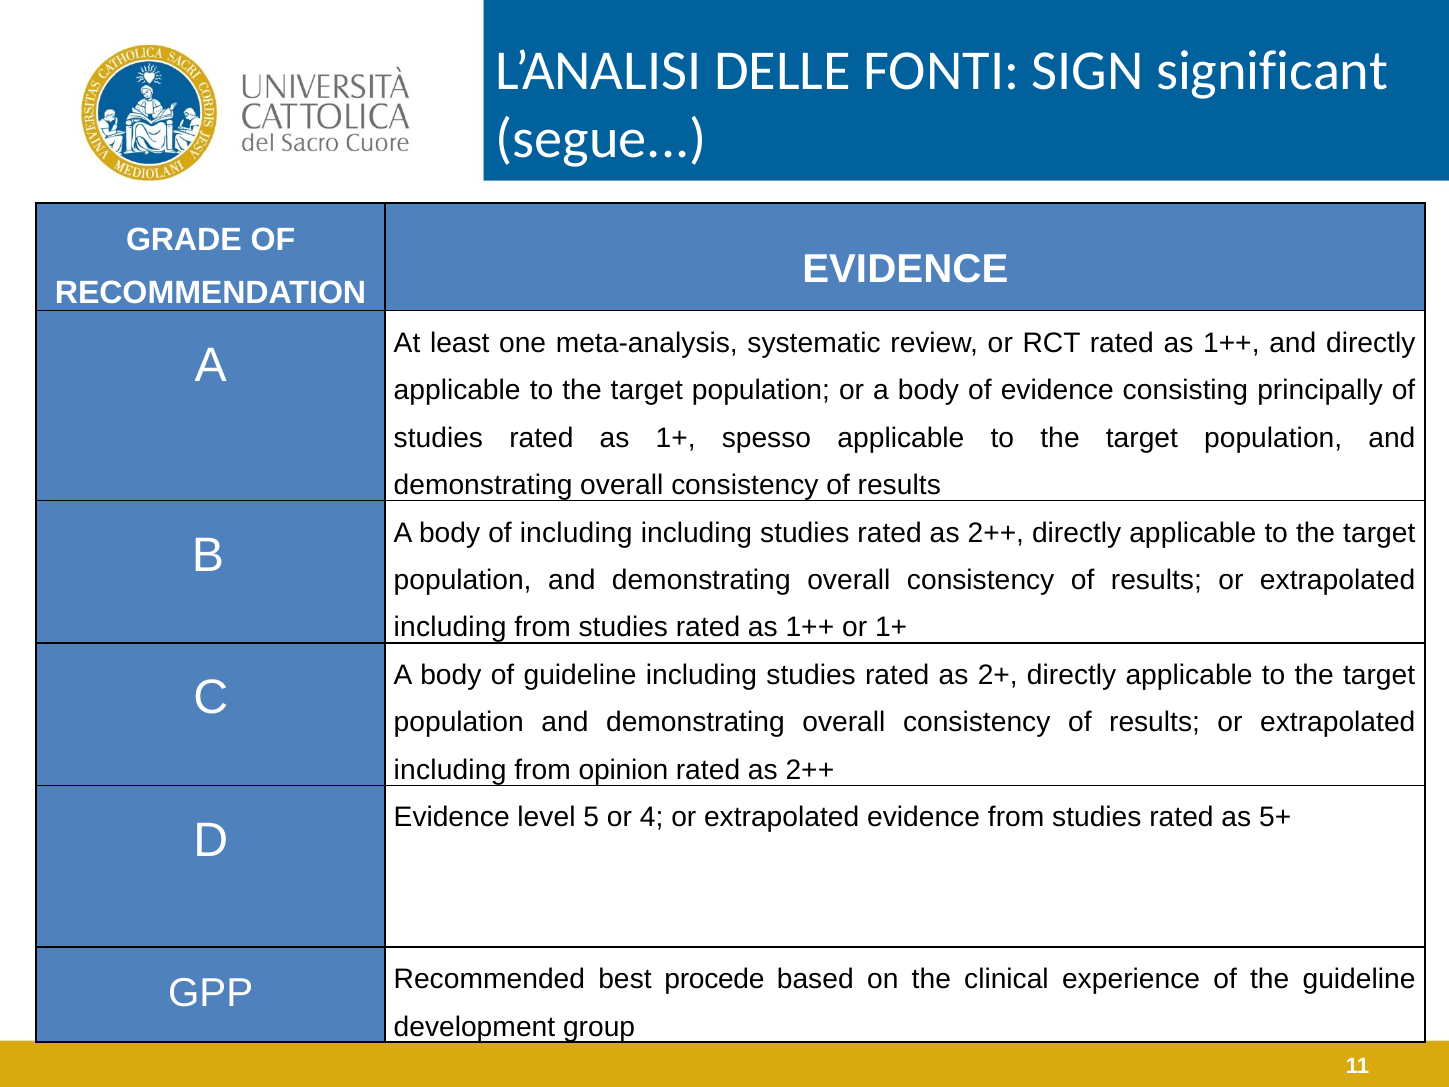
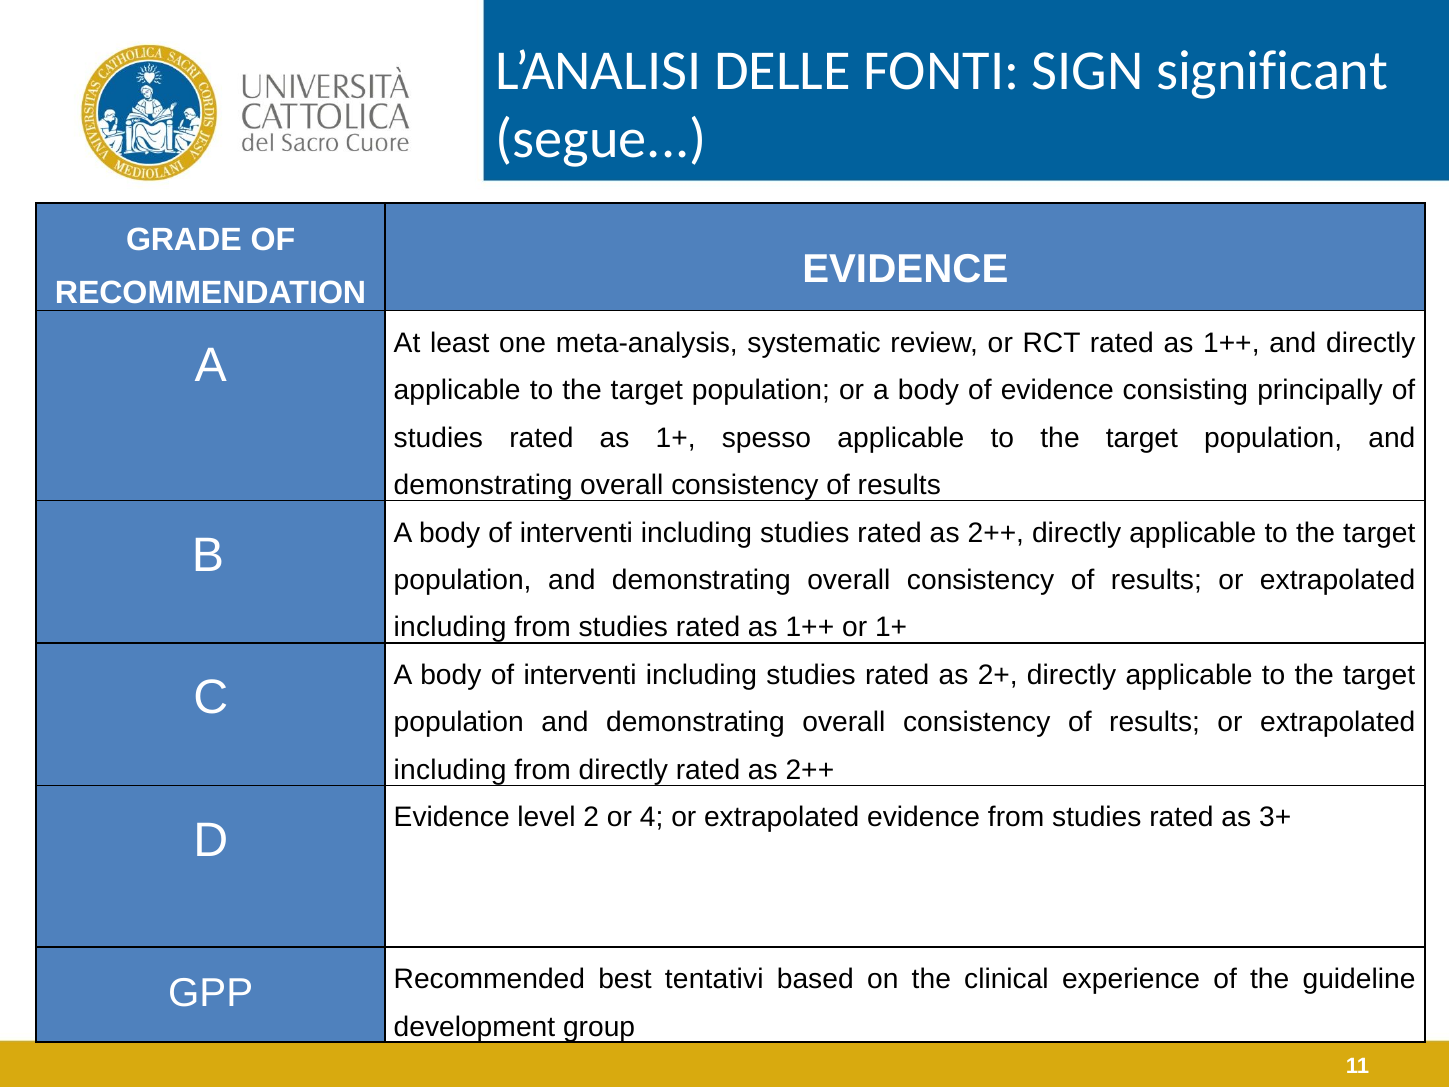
including: including -> interventi (576, 533)
guideline: guideline -> interventi (580, 675)
from opinion: opinion -> directly (623, 770)
5: 5 -> 2 (591, 817)
5+: 5+ -> 3+ (1275, 817)
procede: procede -> tentativi (714, 979)
